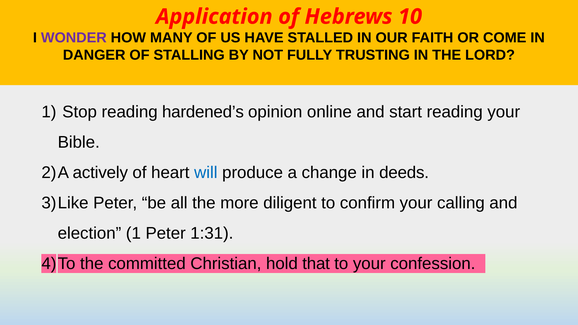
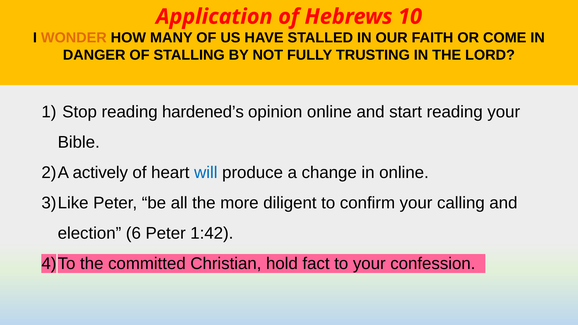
WONDER colour: purple -> orange (74, 38)
in deeds: deeds -> online (404, 173)
election 1: 1 -> 6 (133, 233)
1:31: 1:31 -> 1:42 (212, 233)
that: that -> fact (316, 264)
